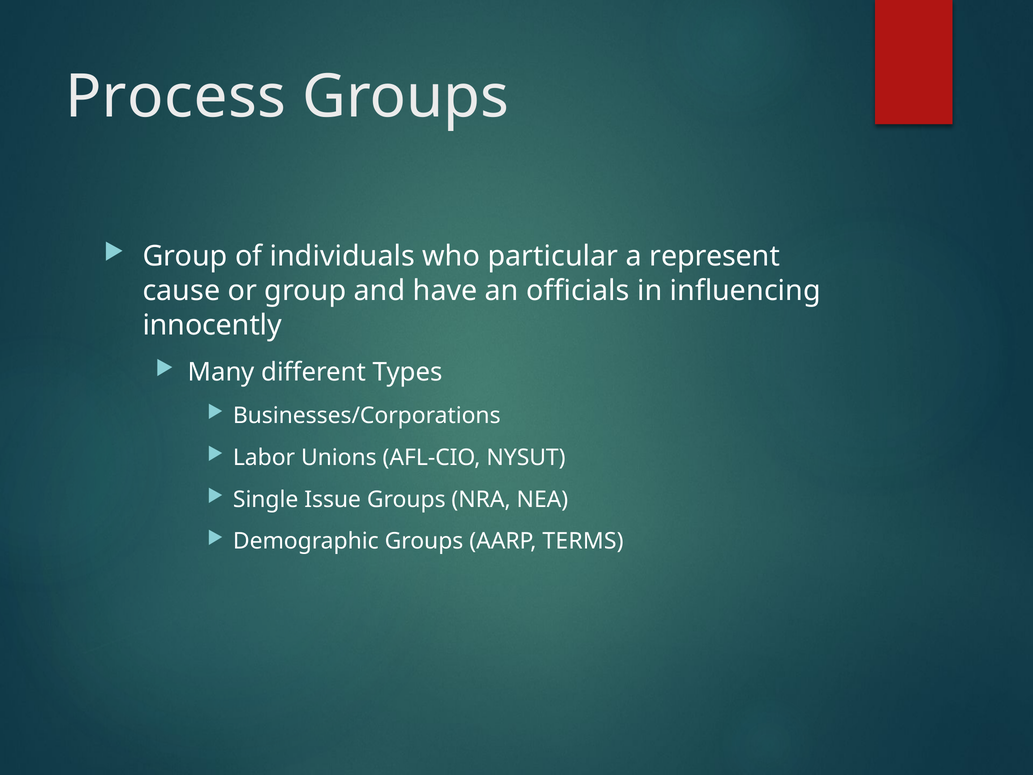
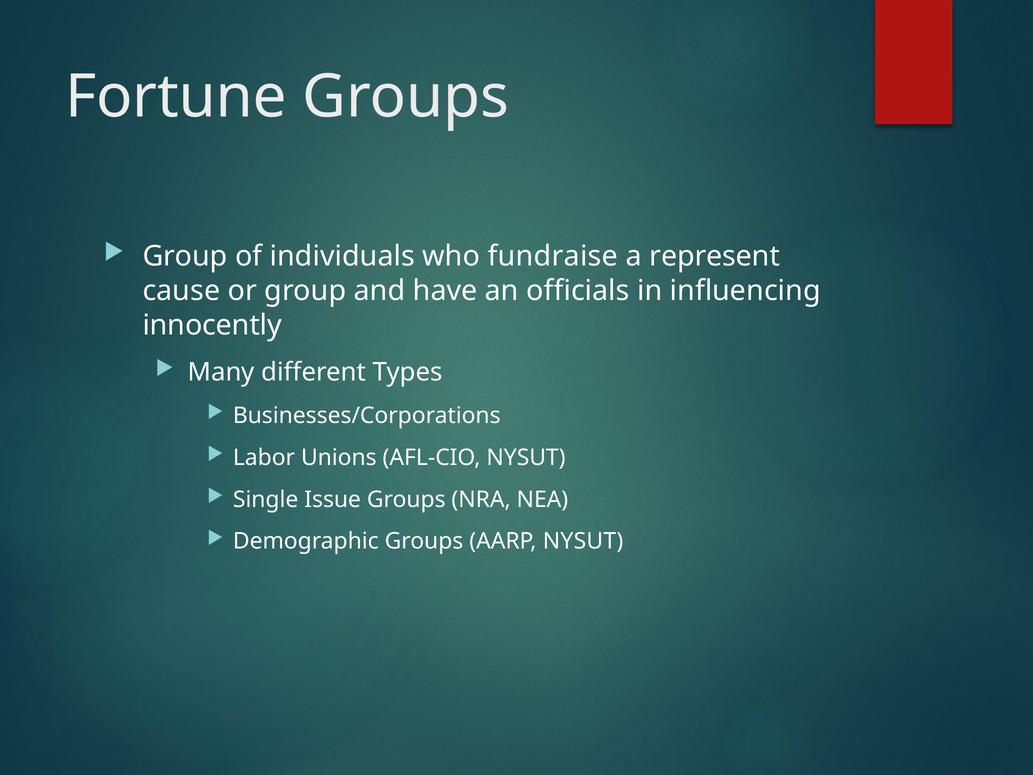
Process: Process -> Fortune (176, 97)
particular: particular -> fundraise (553, 256)
AARP TERMS: TERMS -> NYSUT (583, 541)
